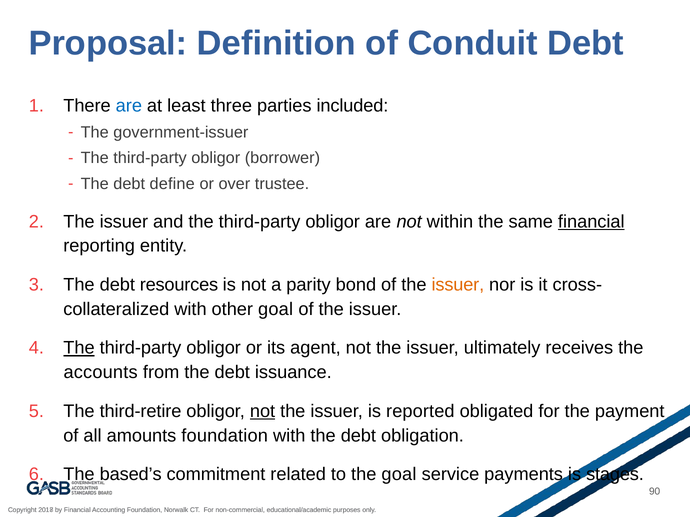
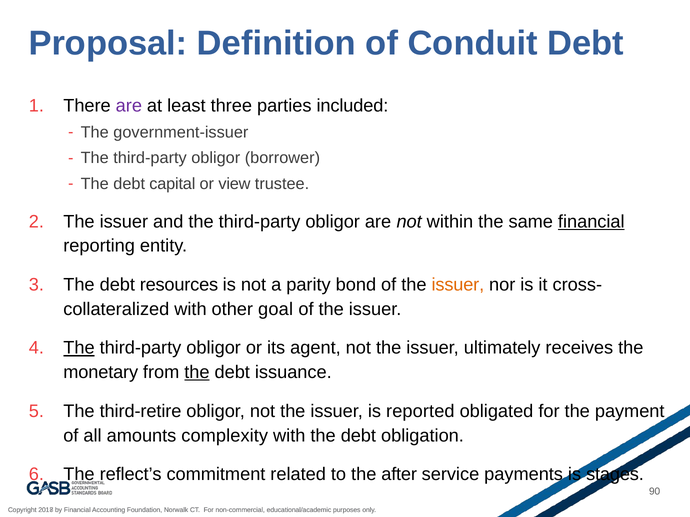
are colour: blue -> purple (129, 106)
define: define -> capital (172, 184)
over: over -> view (234, 184)
accounts: accounts -> monetary (101, 373)
the underline: none -> present (197, 373)
not underline: present -> none (263, 412)
amounts foundation: foundation -> complexity (225, 436)
based’s: based’s -> reflect’s (131, 475)
the goal: goal -> after (399, 475)
